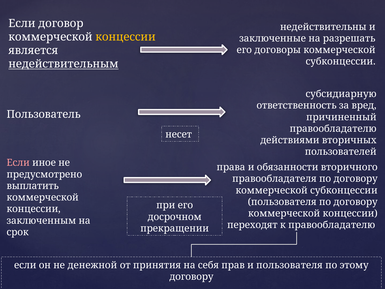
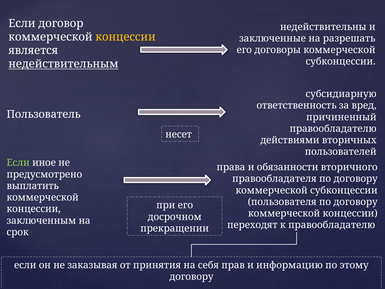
Если colour: pink -> light green (18, 163)
денежной: денежной -> заказывая (92, 265)
и пользователя: пользователя -> информацию (289, 265)
